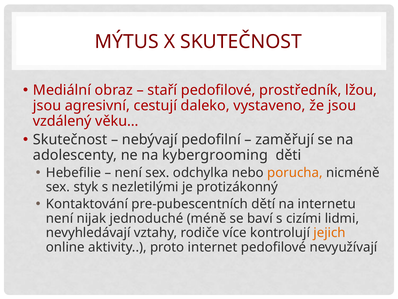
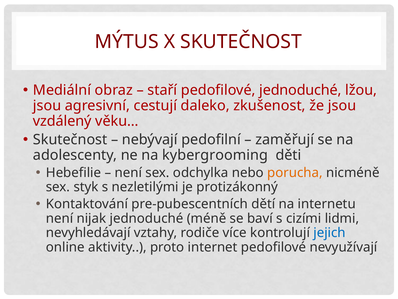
pedofilové prostředník: prostředník -> jednoduché (300, 90)
vystaveno: vystaveno -> zkušenost (270, 105)
jejich colour: orange -> blue (330, 232)
